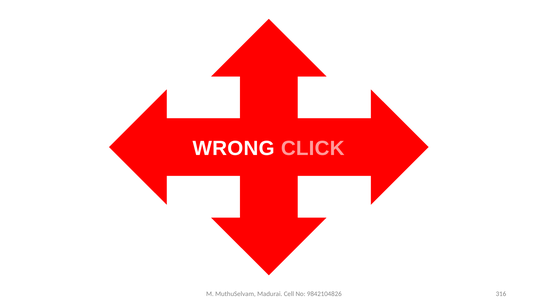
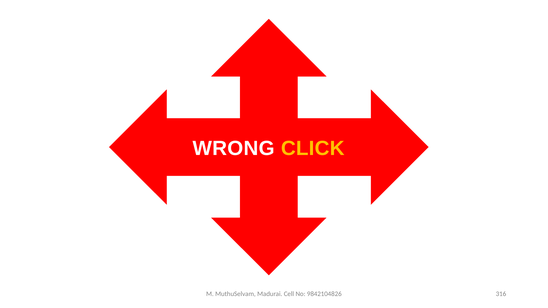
CLICK colour: pink -> yellow (313, 149)
